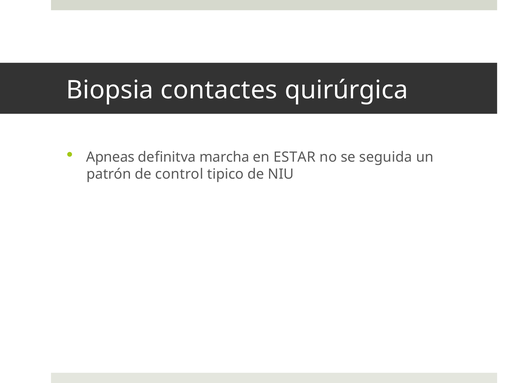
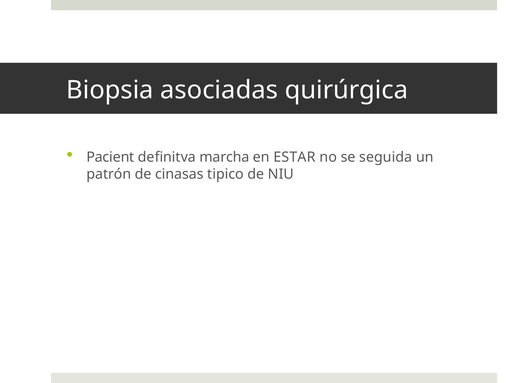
contactes: contactes -> asociadas (219, 90)
Apneas: Apneas -> Pacient (110, 157)
control: control -> cinasas (179, 174)
